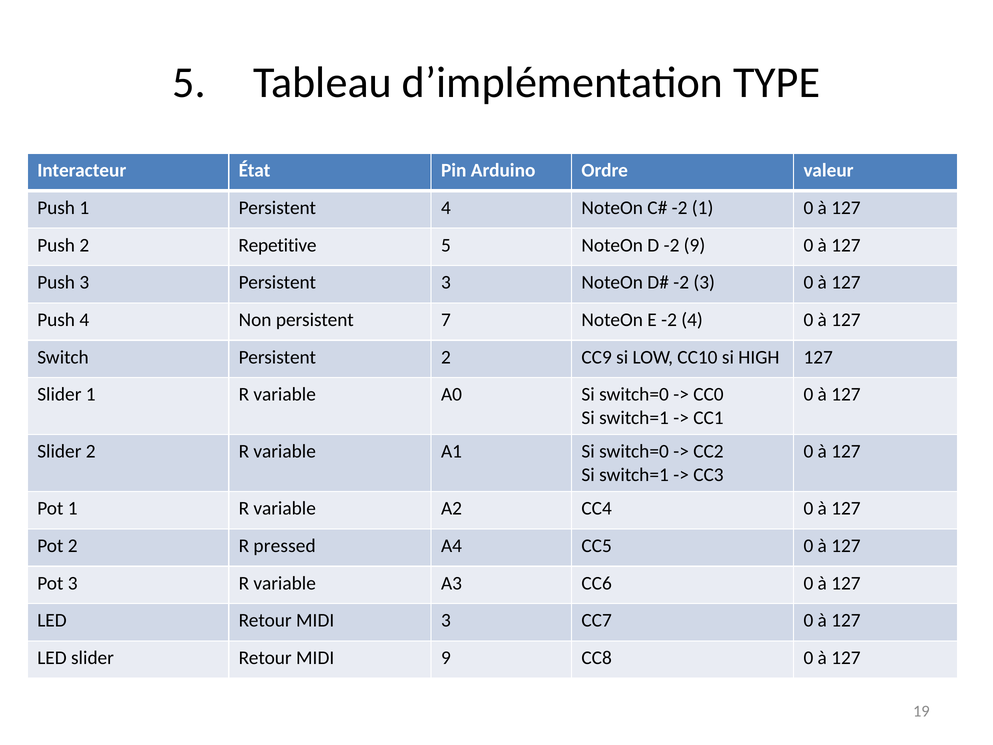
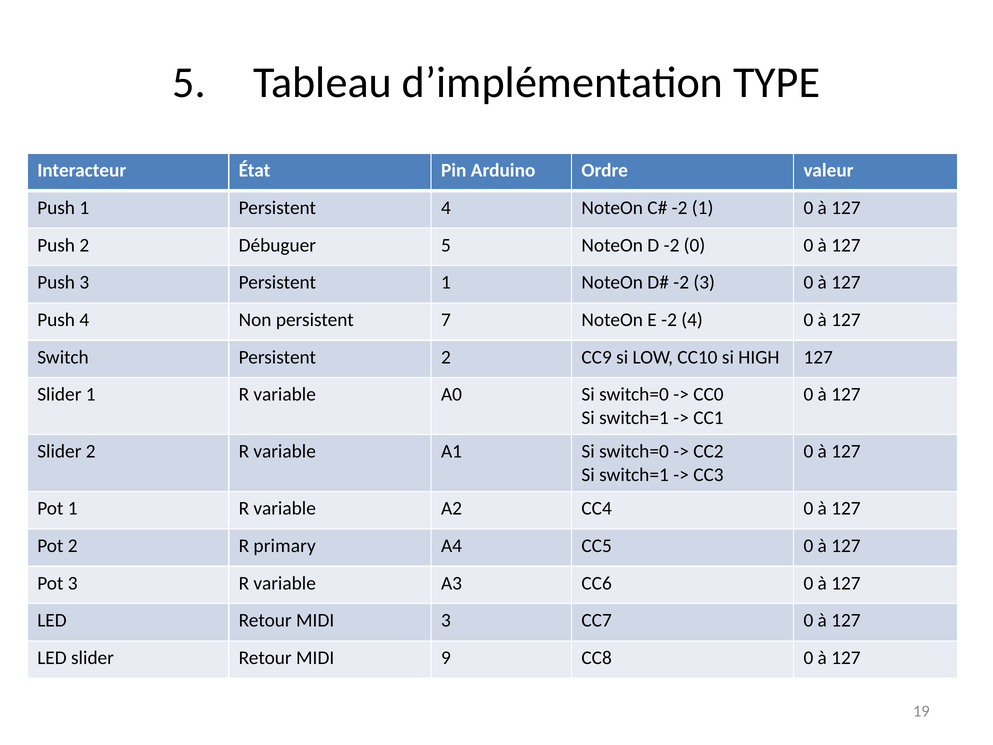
Repetitive: Repetitive -> Débuguer (277, 245)
-2 9: 9 -> 0 (694, 245)
Persistent 3: 3 -> 1 (446, 282)
pressed: pressed -> primary (285, 546)
